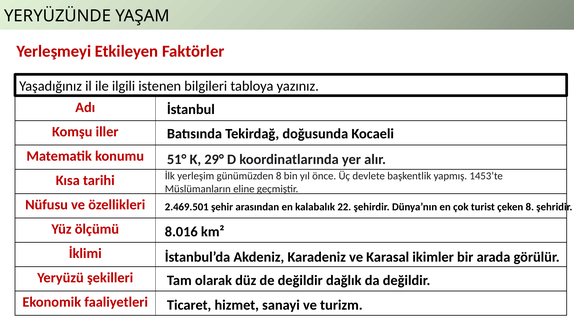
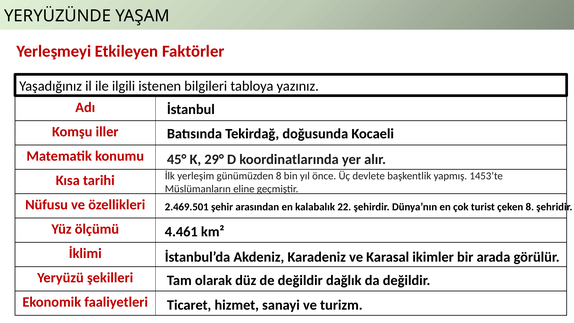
51°: 51° -> 45° (177, 160)
8.016: 8.016 -> 4.461 (181, 232)
